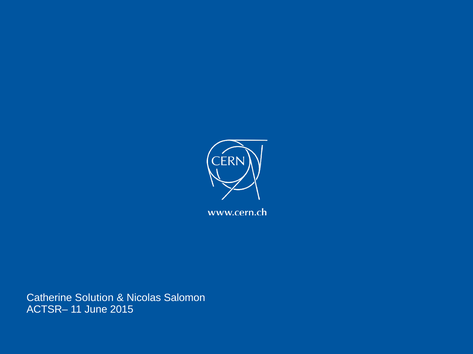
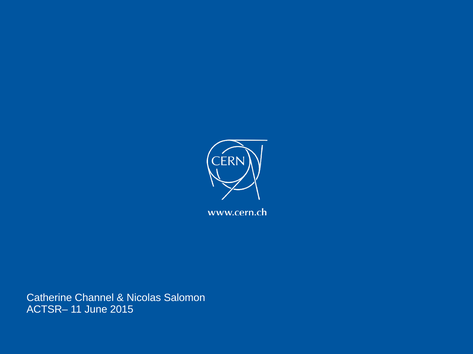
Solution: Solution -> Channel (94, 298)
